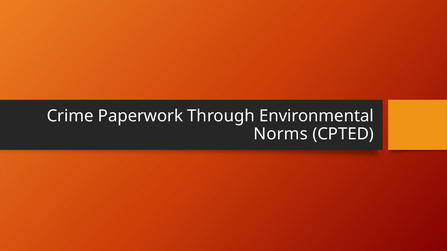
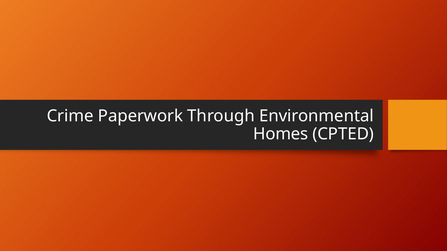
Norms: Norms -> Homes (281, 134)
